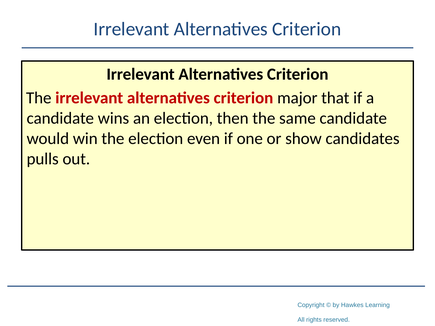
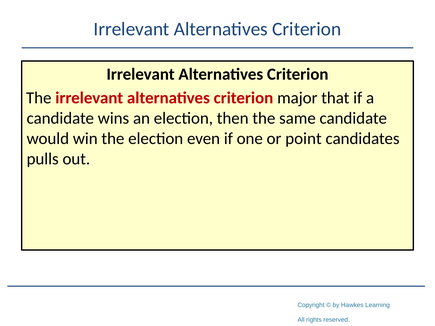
show: show -> point (303, 139)
